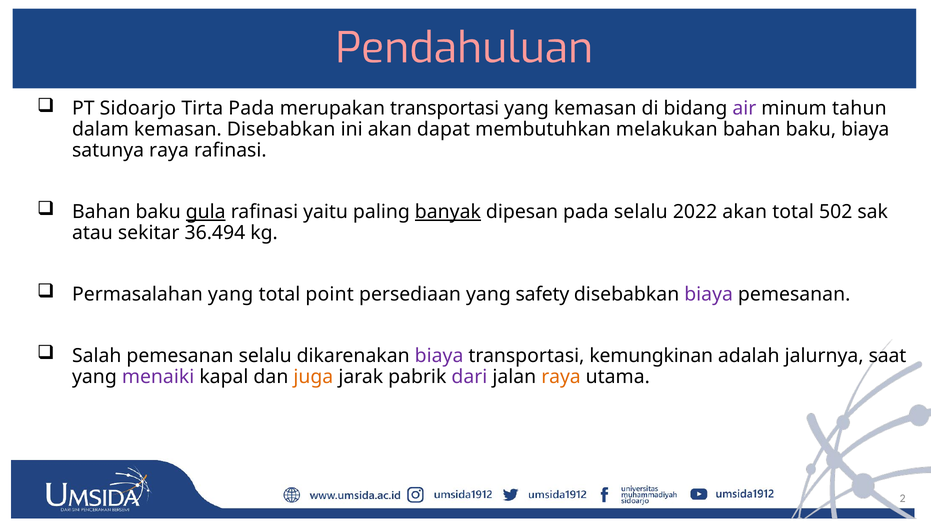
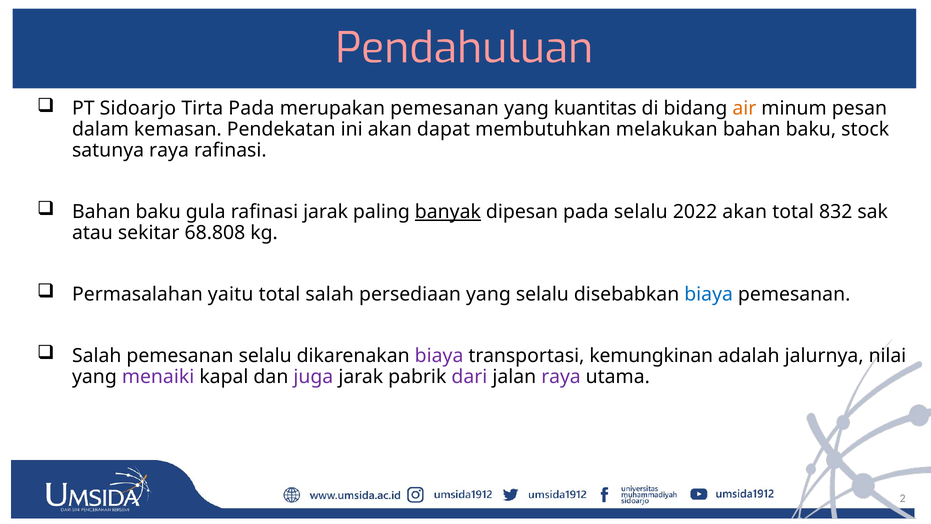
merupakan transportasi: transportasi -> pemesanan (444, 108)
yang kemasan: kemasan -> kuantitas (595, 108)
air colour: purple -> orange (744, 108)
tahun: tahun -> pesan (859, 108)
kemasan Disebabkan: Disebabkan -> Pendekatan (281, 129)
baku biaya: biaya -> stock (865, 129)
gula underline: present -> none (206, 212)
rafinasi yaitu: yaitu -> jarak (326, 212)
502: 502 -> 832 (836, 212)
36.494: 36.494 -> 68.808 (215, 233)
Permasalahan yang: yang -> yaitu (231, 294)
total point: point -> salah (330, 294)
yang safety: safety -> selalu (542, 294)
biaya colour: purple -> blue (709, 294)
saat: saat -> nilai (887, 355)
juga colour: orange -> purple (313, 376)
raya colour: orange -> purple (561, 376)
